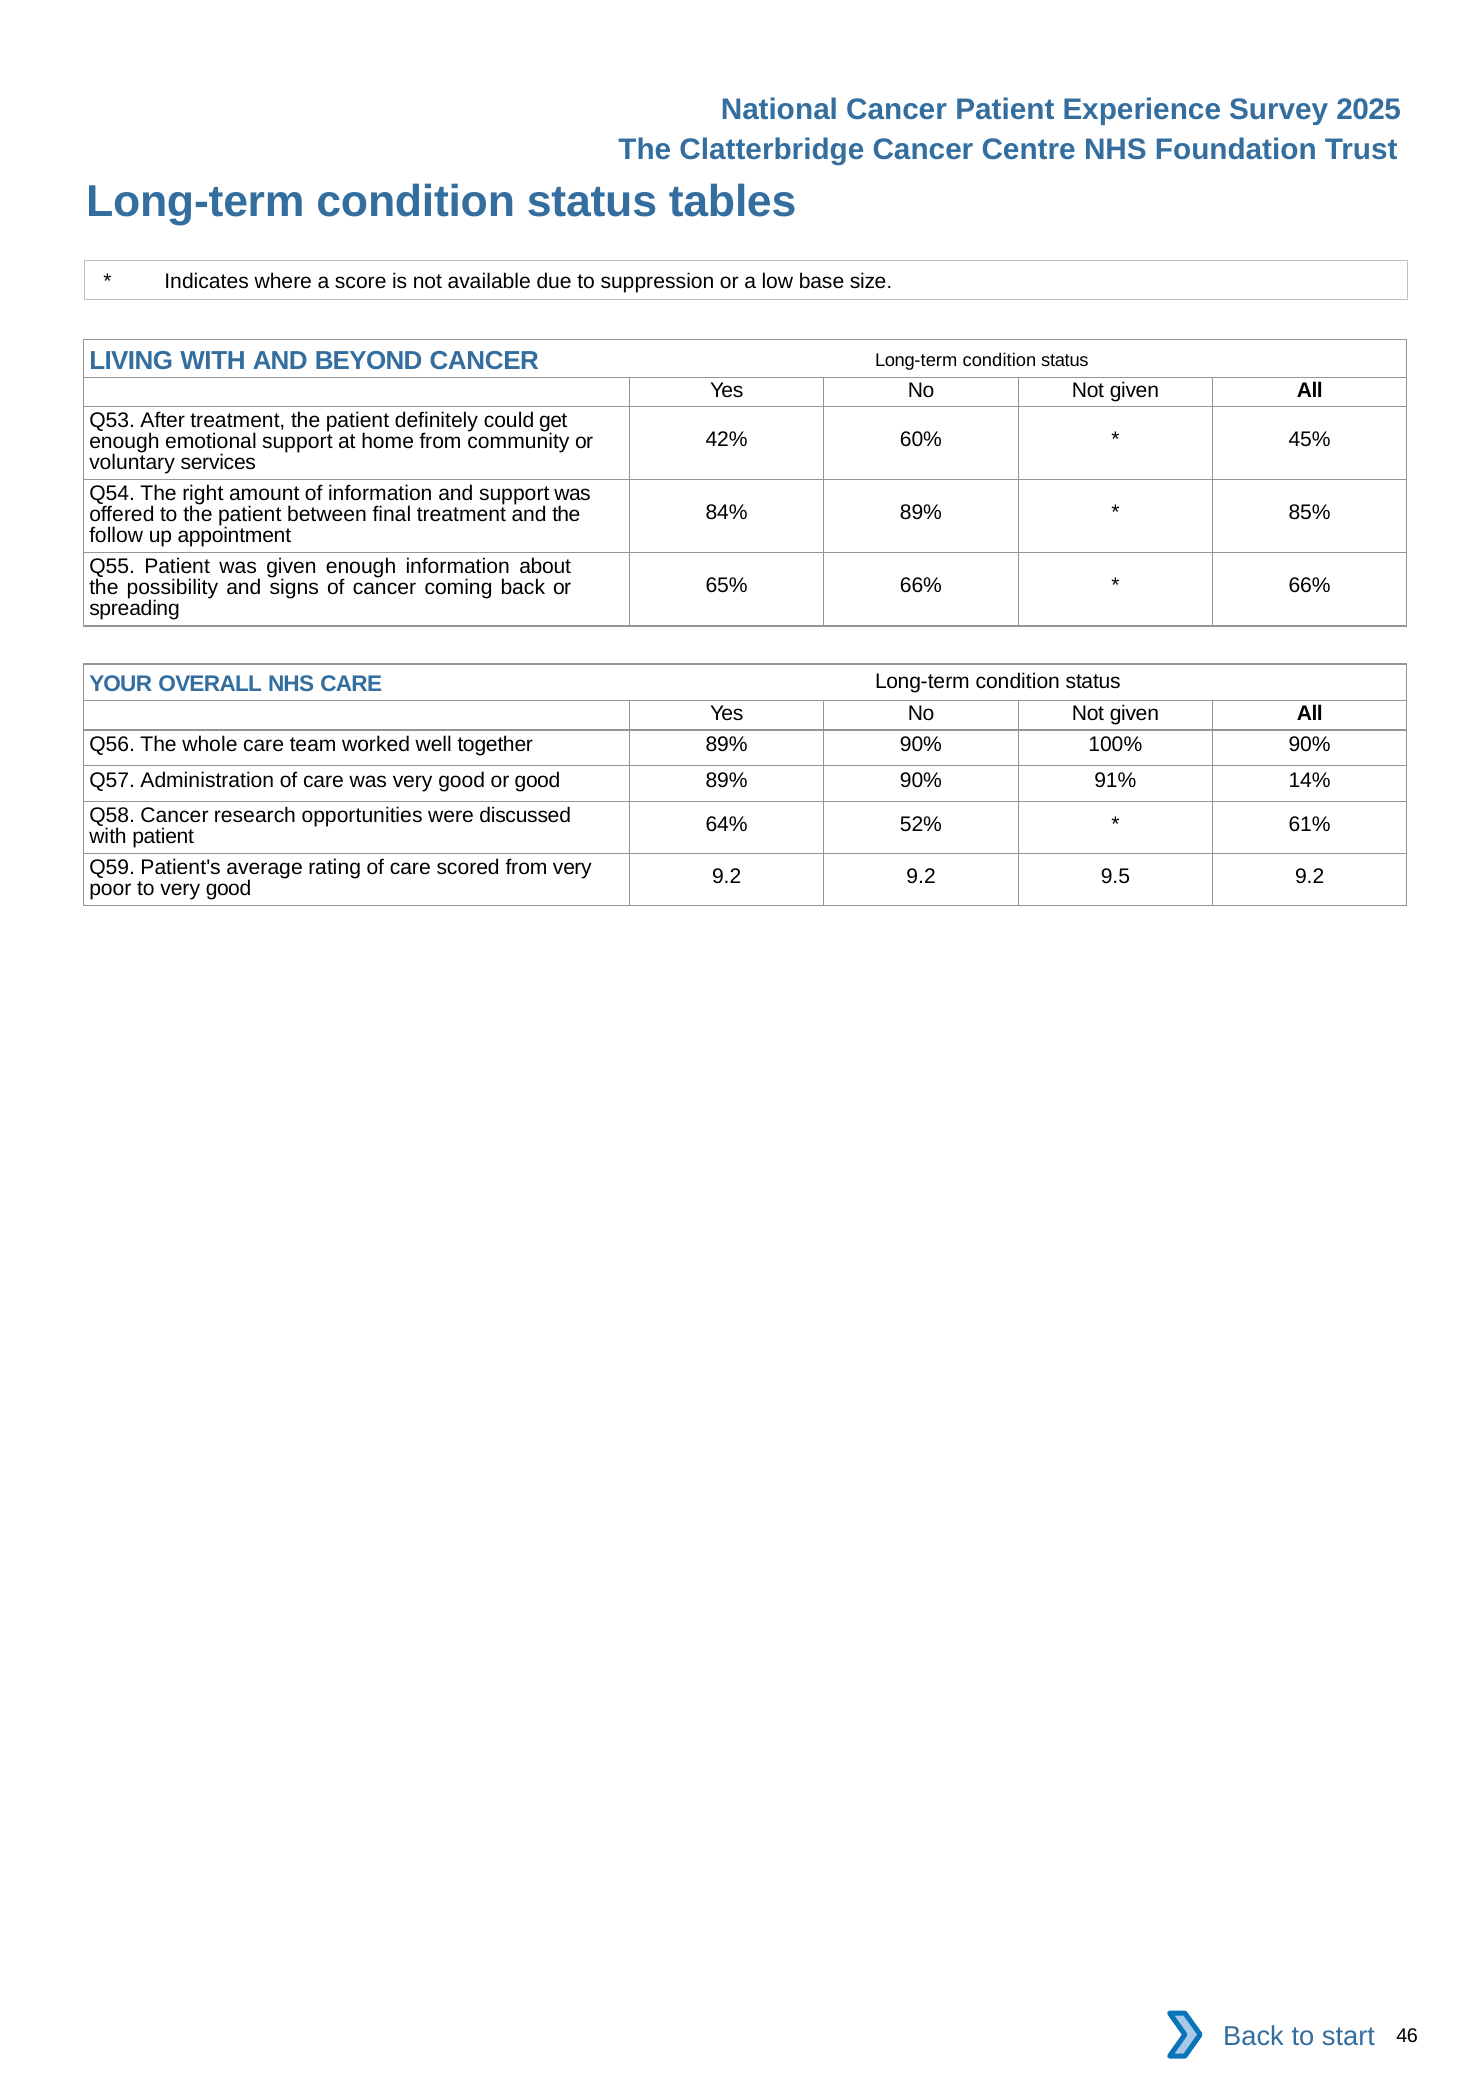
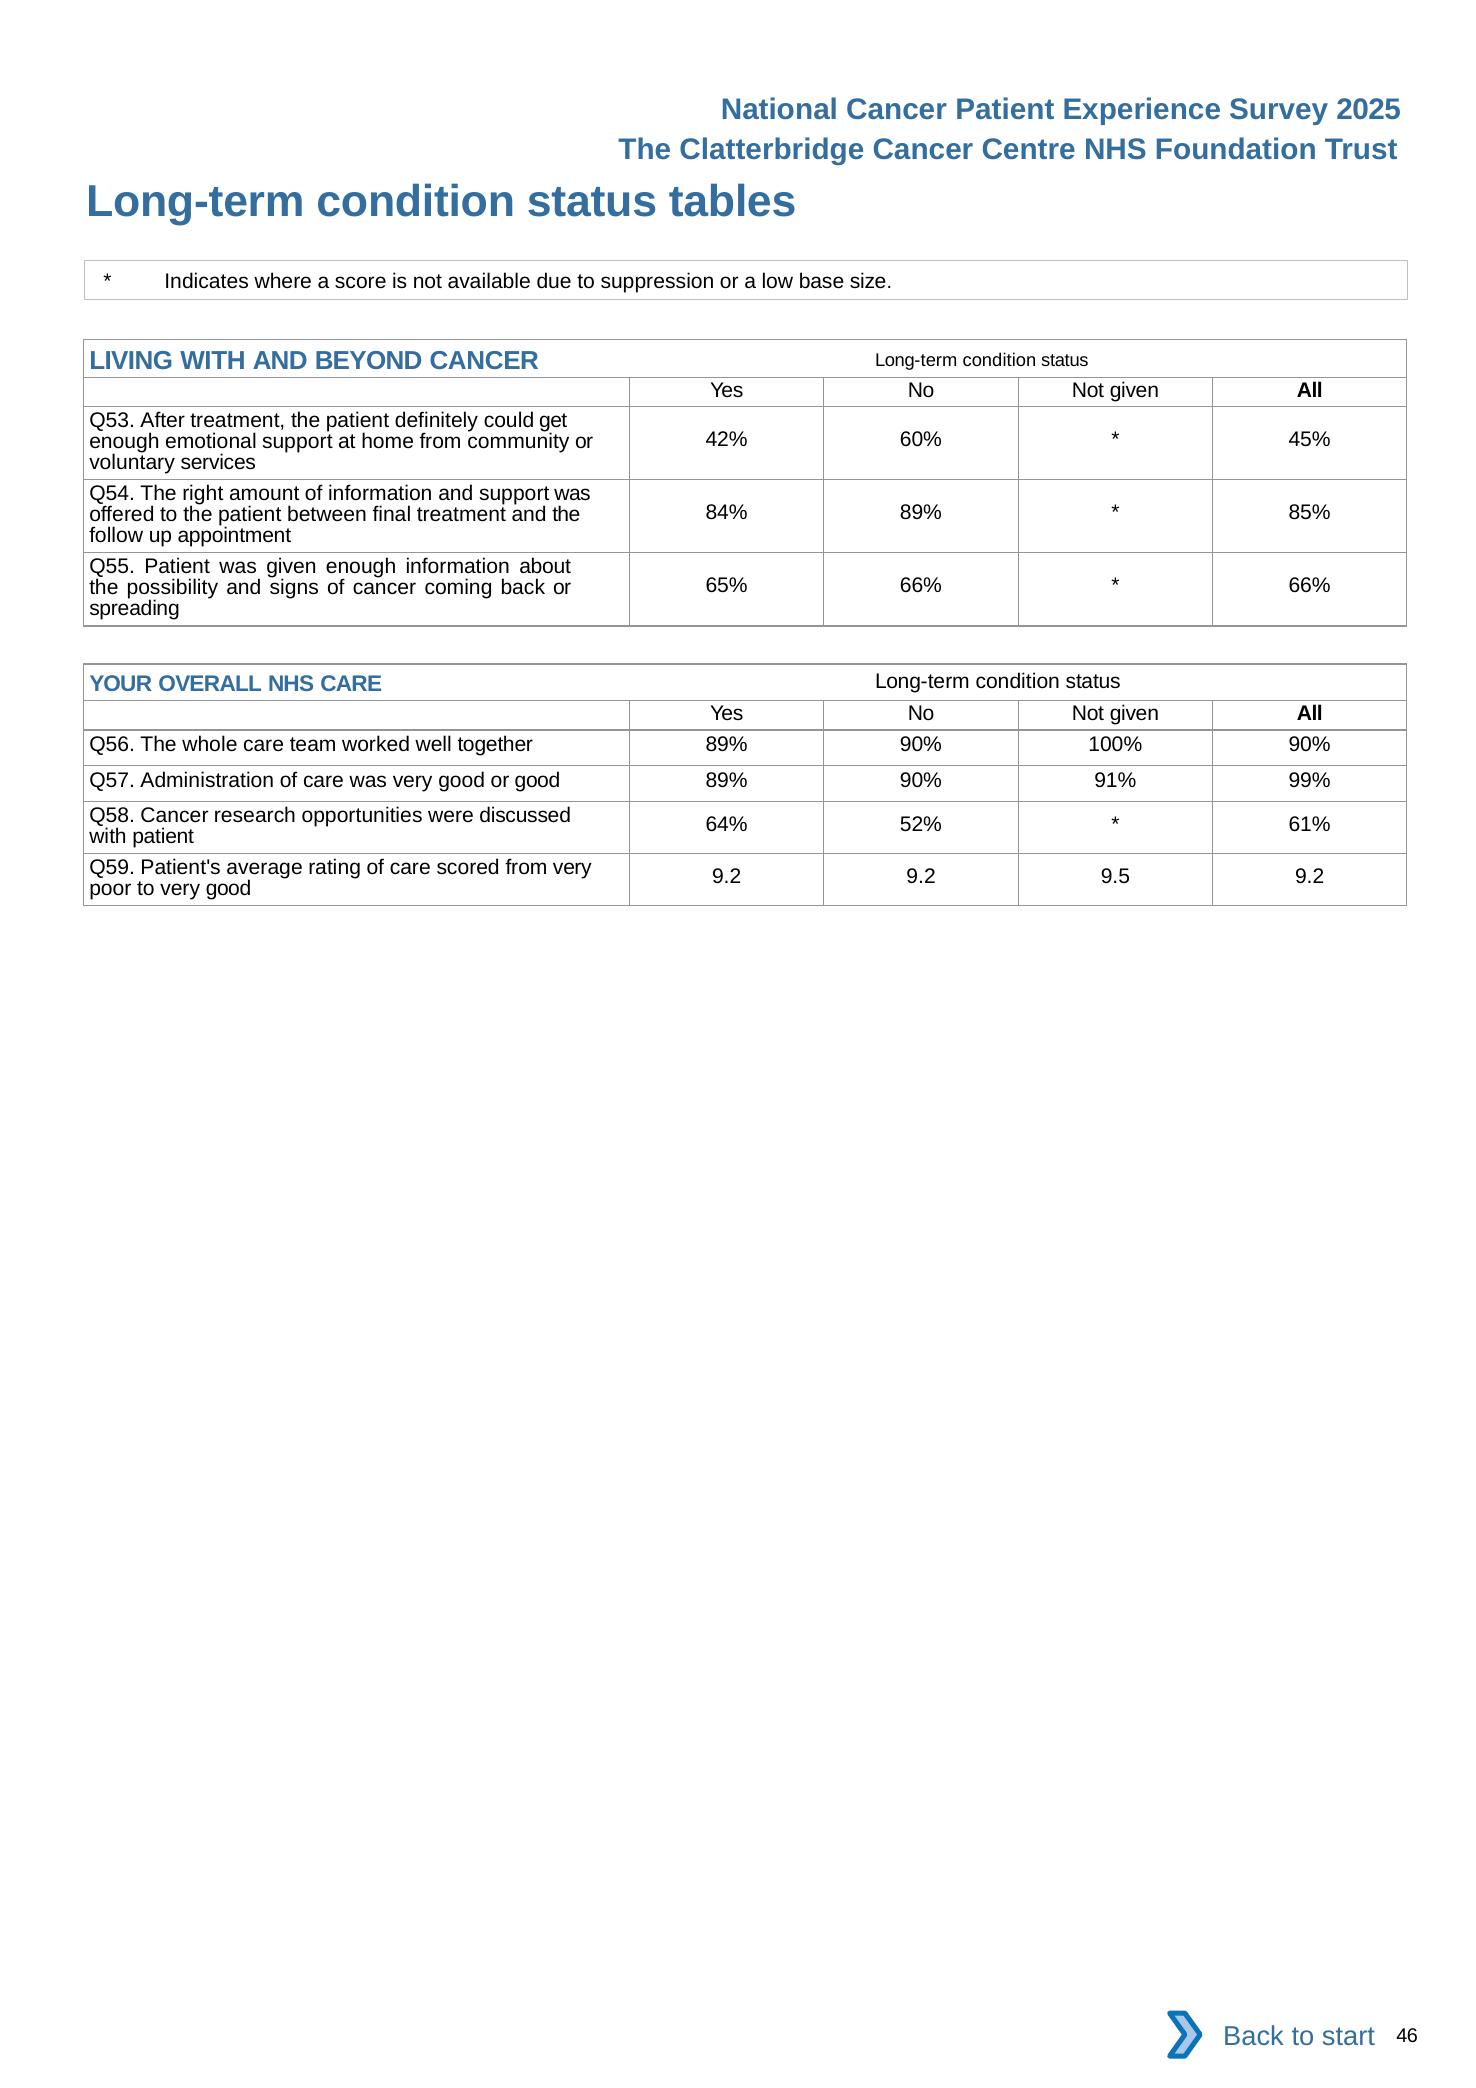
14%: 14% -> 99% (1310, 781)
